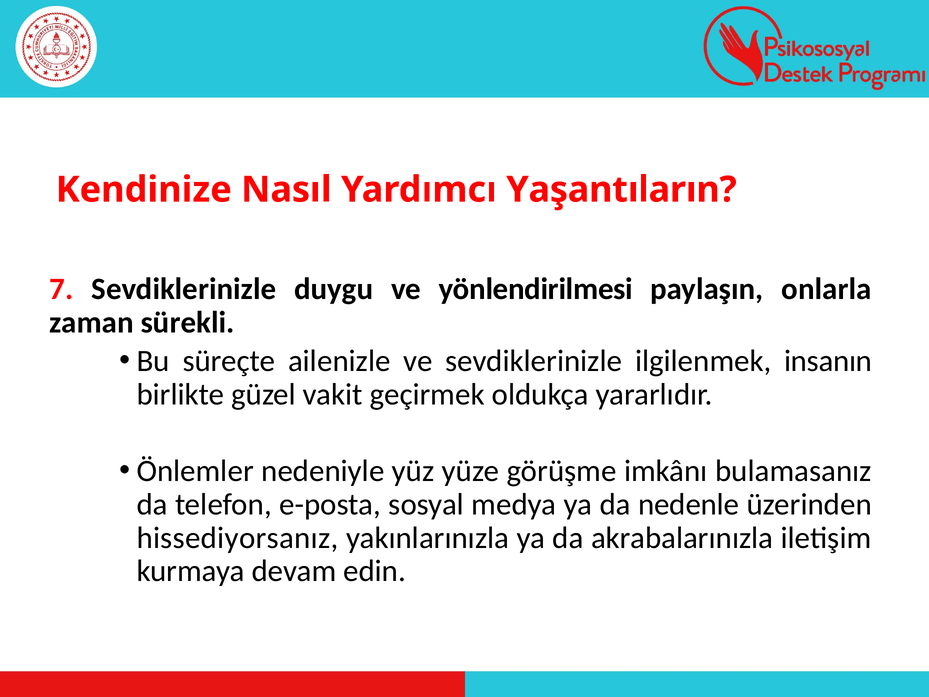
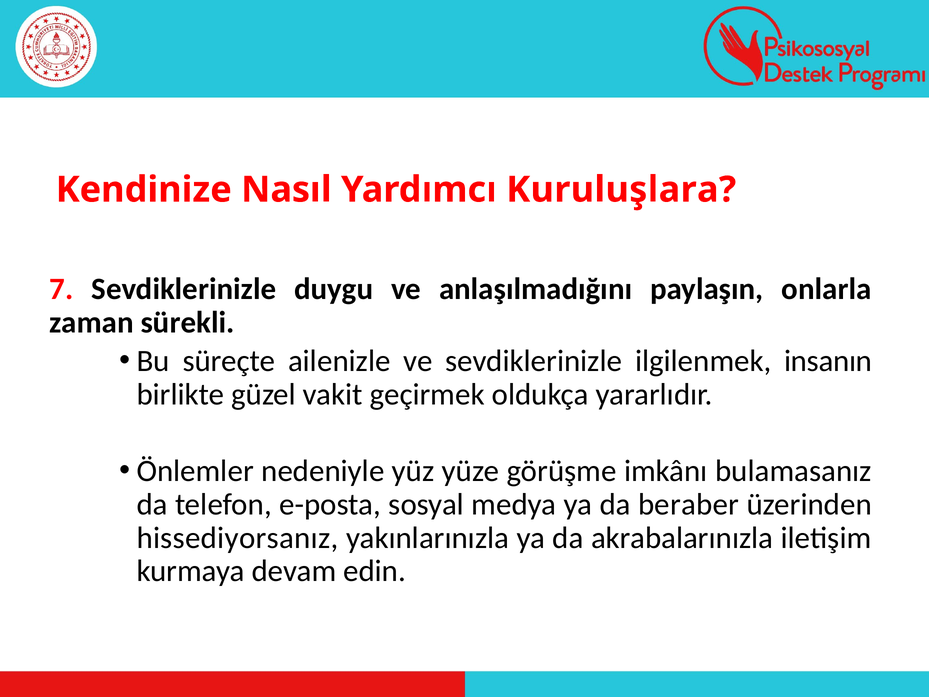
Yaşantıların: Yaşantıların -> Kuruluşlara (621, 190)
yönlendirilmesi: yönlendirilmesi -> anlaşılmadığını (536, 289)
nedenle: nedenle -> beraber (689, 504)
